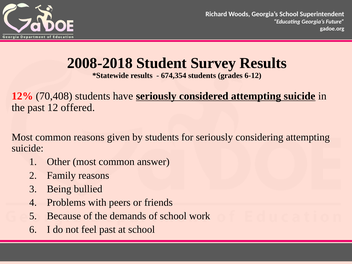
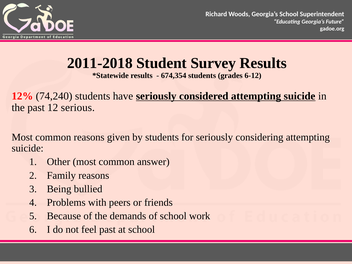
2008-2018: 2008-2018 -> 2011-2018 (100, 63)
70,408: 70,408 -> 74,240 (54, 96)
offered: offered -> serious (78, 108)
